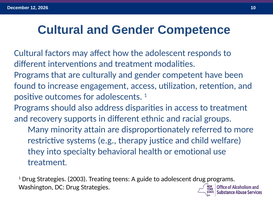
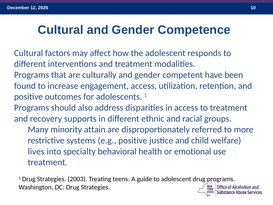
e.g therapy: therapy -> positive (133, 140)
they: they -> lives (36, 151)
